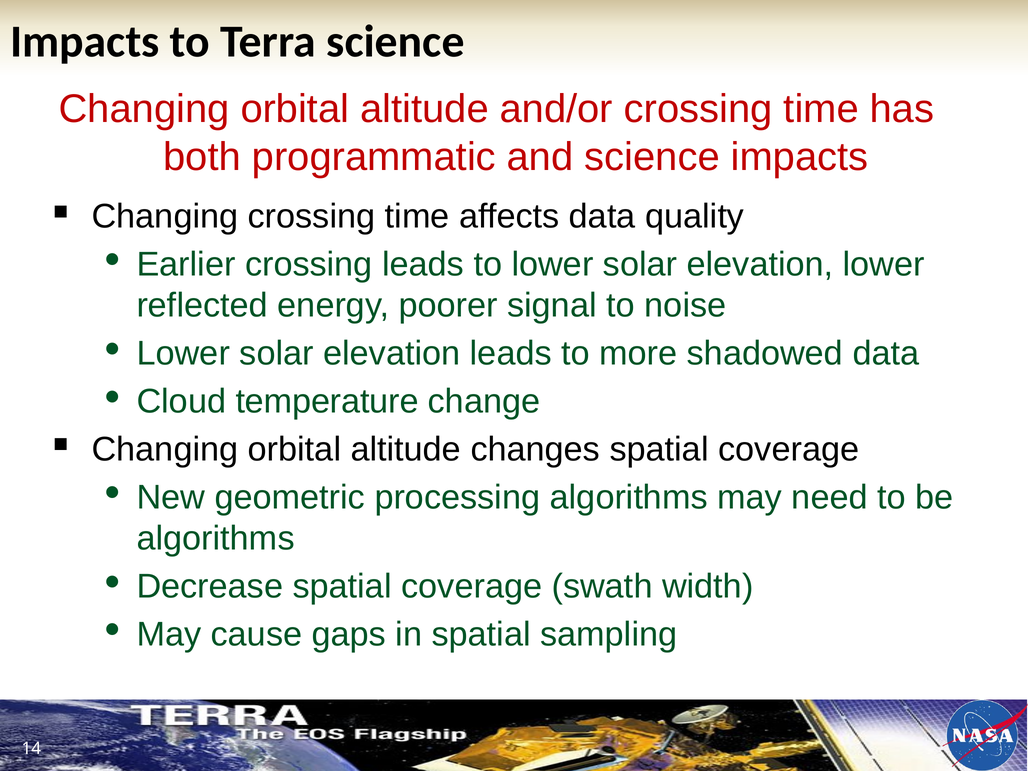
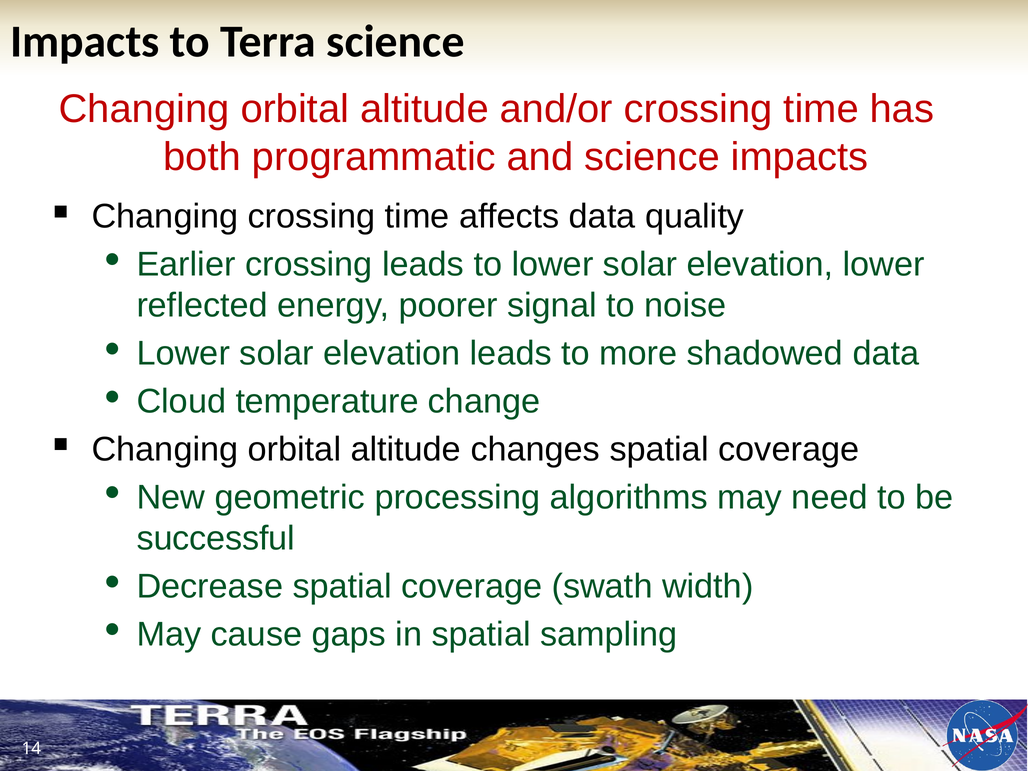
algorithms: algorithms -> successful (216, 539)
